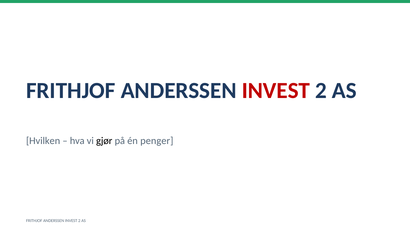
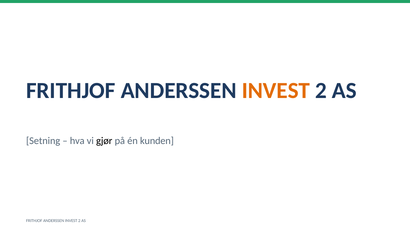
INVEST colour: red -> orange (276, 91)
Hvilken: Hvilken -> Setning (43, 141)
penger: penger -> kunden (157, 141)
